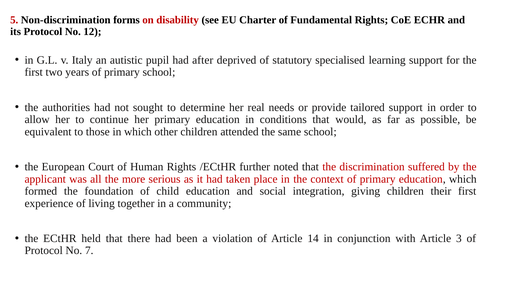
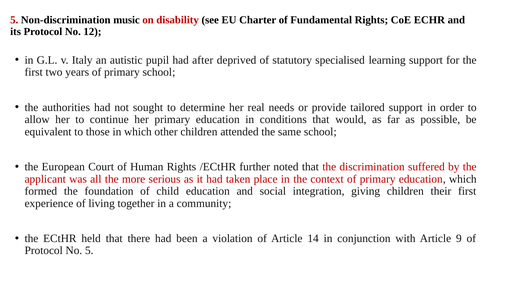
forms: forms -> music (126, 20)
3: 3 -> 9 (459, 239)
No 7: 7 -> 5 (89, 251)
